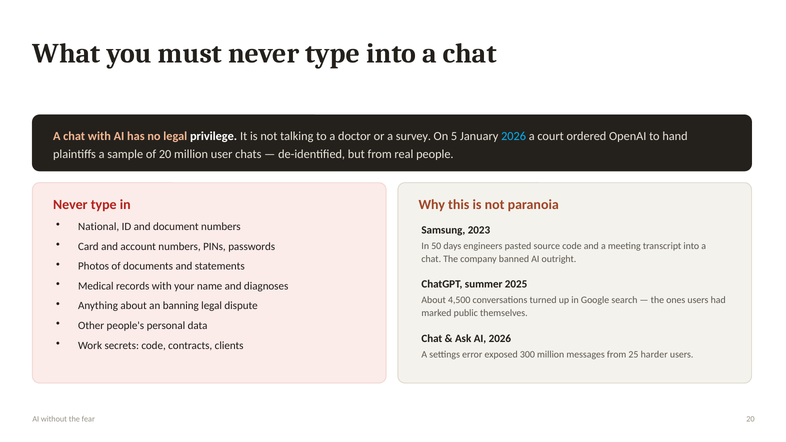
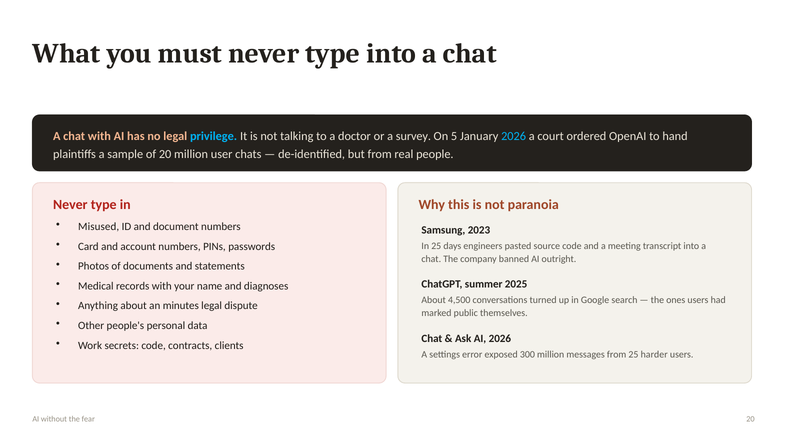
privilege colour: white -> light blue (214, 136)
National: National -> Misused (99, 227)
In 50: 50 -> 25 (436, 246)
banning: banning -> minutes (181, 306)
